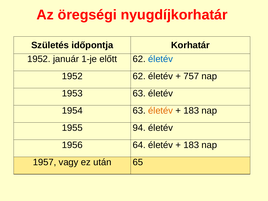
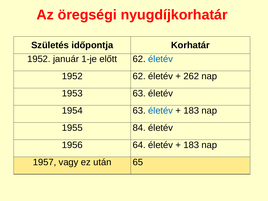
757: 757 -> 262 (191, 76)
életév colour: orange -> blue (161, 111)
94: 94 -> 84 (139, 128)
